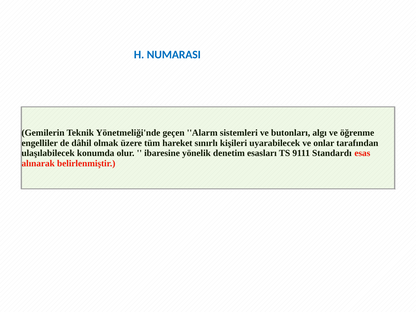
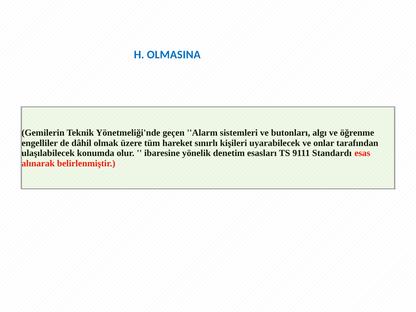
NUMARASI: NUMARASI -> OLMASINA (174, 55)
